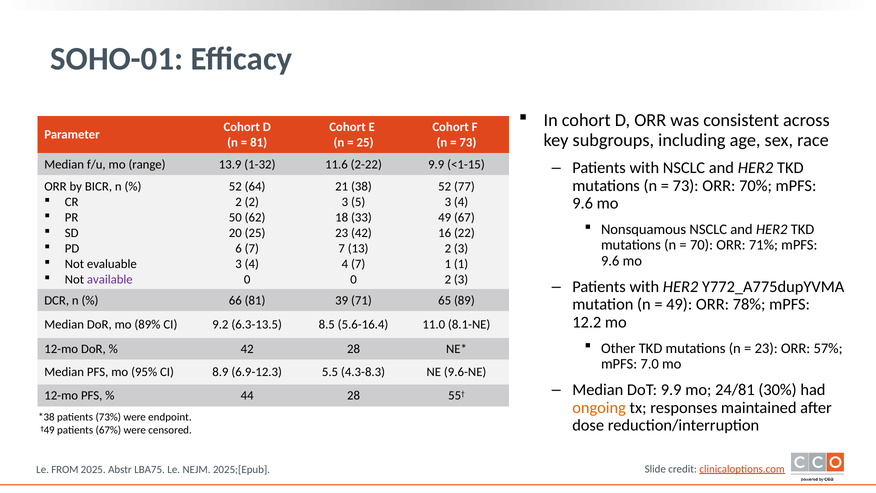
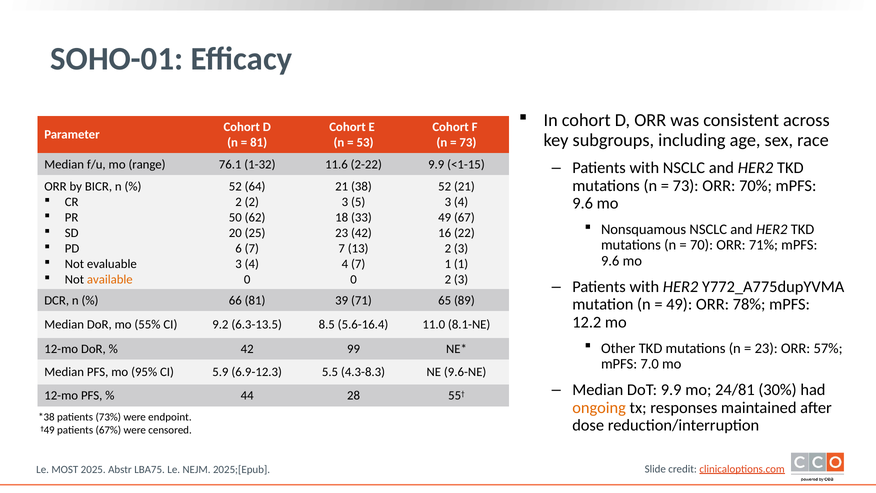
25: 25 -> 53 (365, 143)
13.9: 13.9 -> 76.1 (230, 164)
52 77: 77 -> 21 (464, 186)
available colour: purple -> orange (110, 280)
89%: 89% -> 55% (147, 324)
42 28: 28 -> 99 (354, 349)
8.9: 8.9 -> 5.9 (220, 372)
FROM: FROM -> MOST (65, 470)
